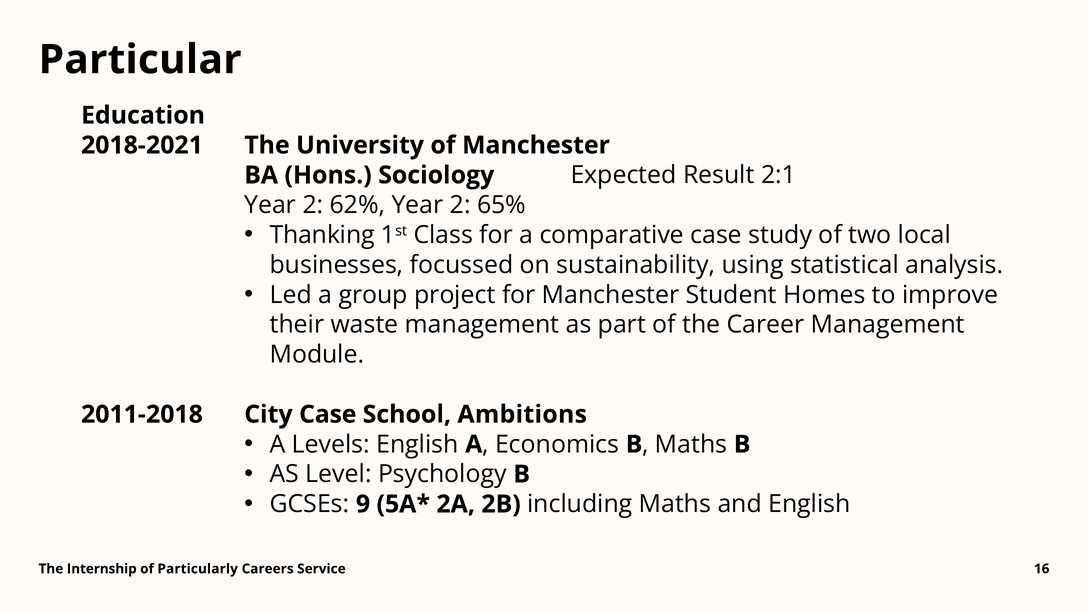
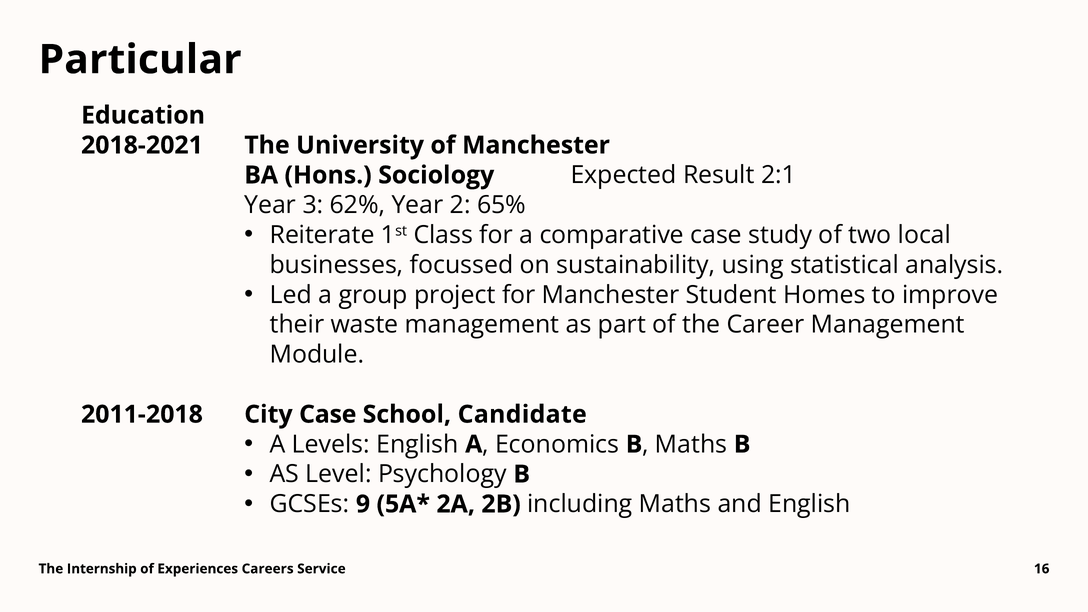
2: 2 -> 3 (313, 205)
Thanking: Thanking -> Reiterate (322, 235)
Ambitions: Ambitions -> Candidate (522, 414)
Particularly: Particularly -> Experiences (198, 569)
